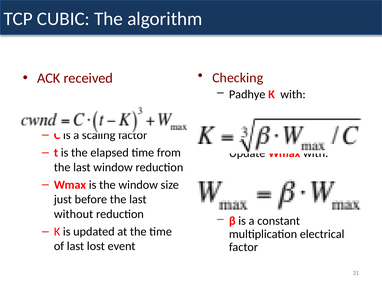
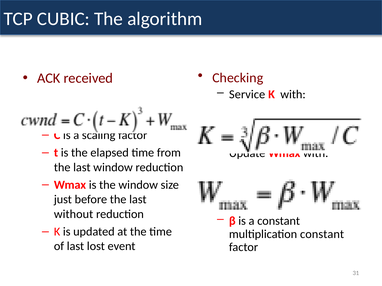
Padhye: Padhye -> Service (247, 94)
multiplication electrical: electrical -> constant (322, 234)
